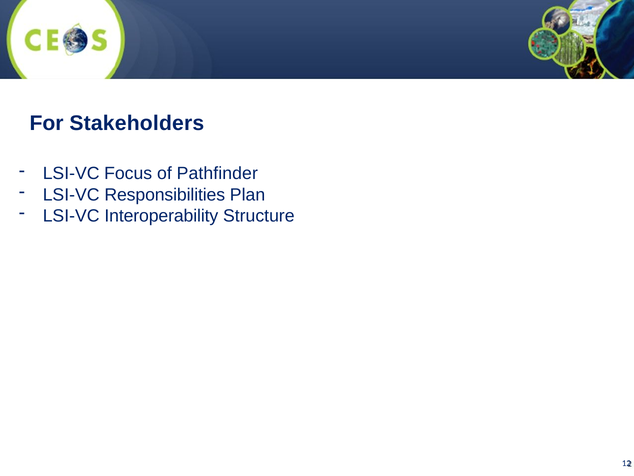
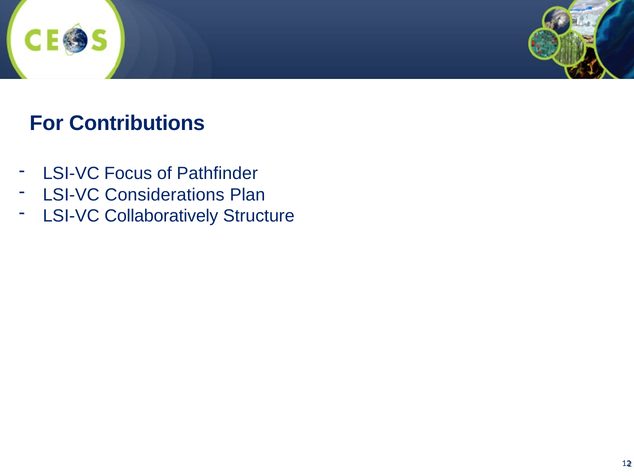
Stakeholders: Stakeholders -> Contributions (137, 123)
Responsibilities: Responsibilities -> Considerations (165, 195)
Interoperability: Interoperability -> Collaboratively (161, 216)
